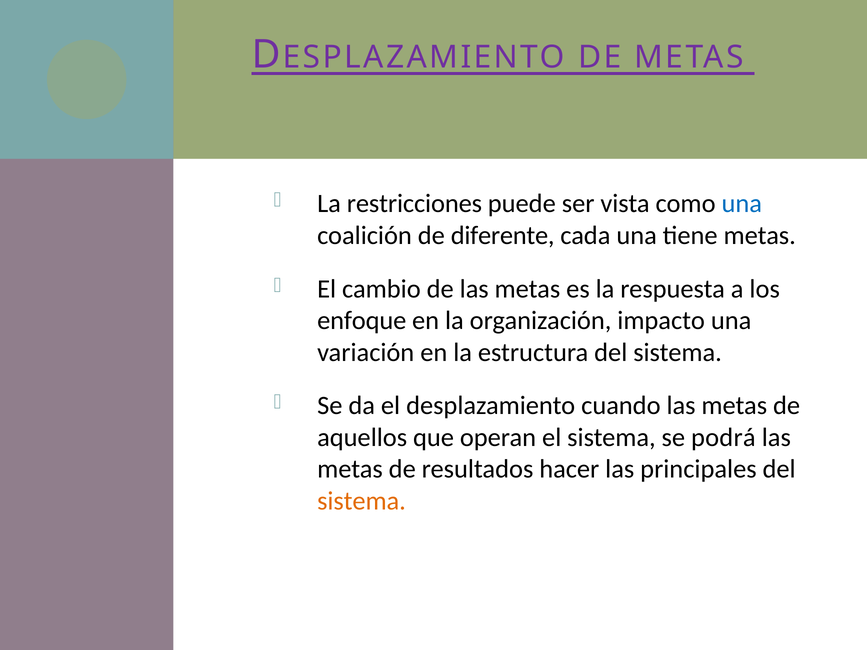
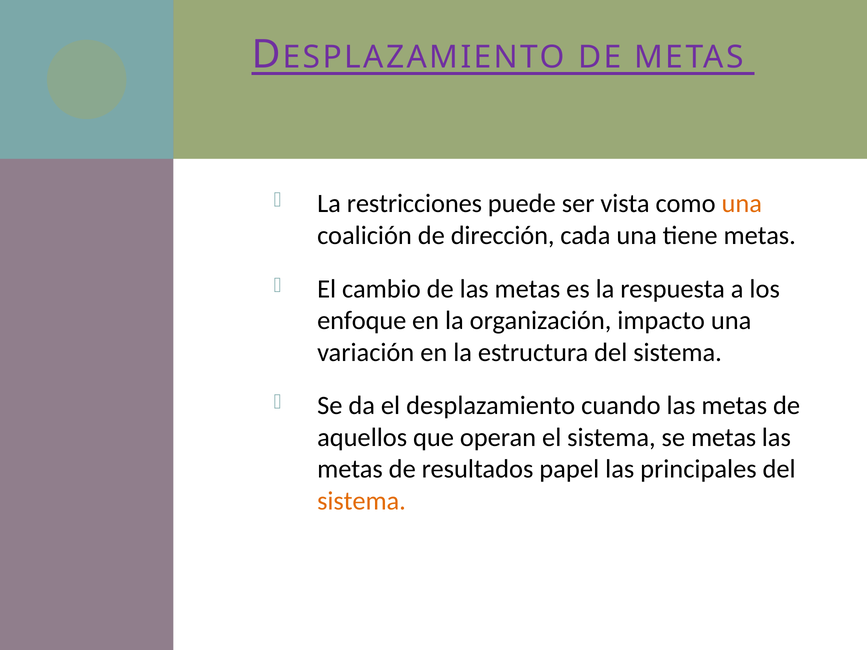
una colour: blue -> orange (742, 204)
diferente: diferente -> dirección (503, 236)
se podrá: podrá -> metas (724, 438)
hacer: hacer -> papel (569, 469)
